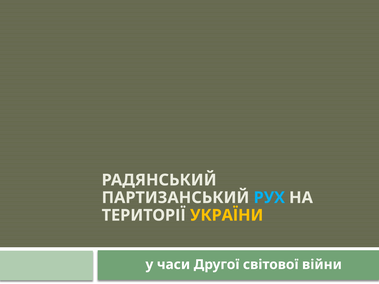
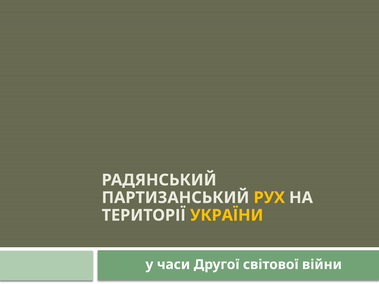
РУХ colour: light blue -> yellow (269, 198)
